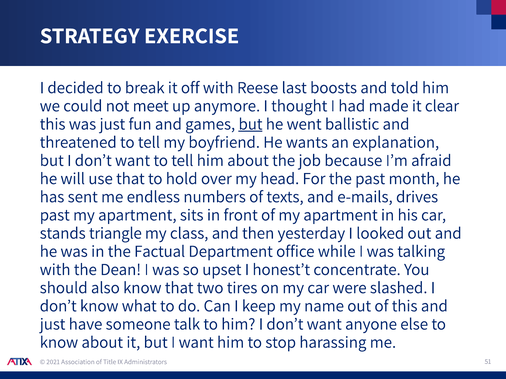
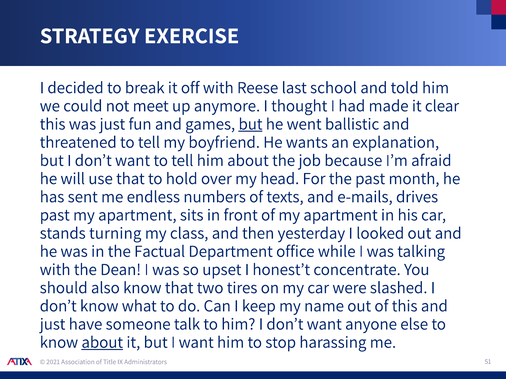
boosts: boosts -> school (333, 88)
triangle: triangle -> turning (115, 233)
about underline: none -> present (102, 343)
